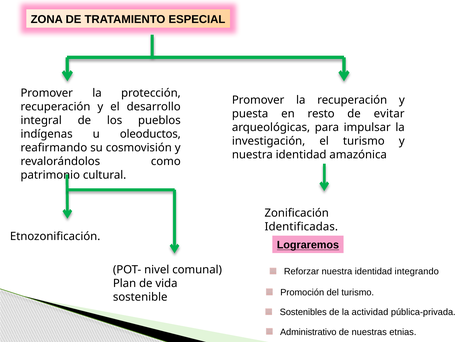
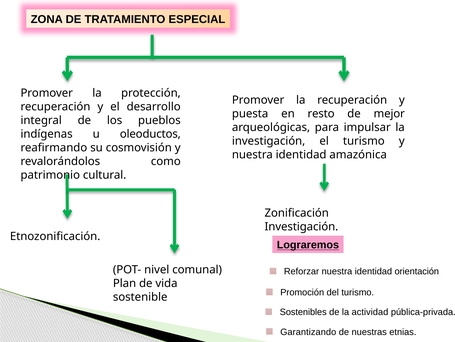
evitar: evitar -> mejor (389, 113)
Identificadas: Identificadas -> Investigación (301, 226)
integrando: integrando -> orientación (417, 271)
Administrativo: Administrativo -> Garantizando (308, 331)
